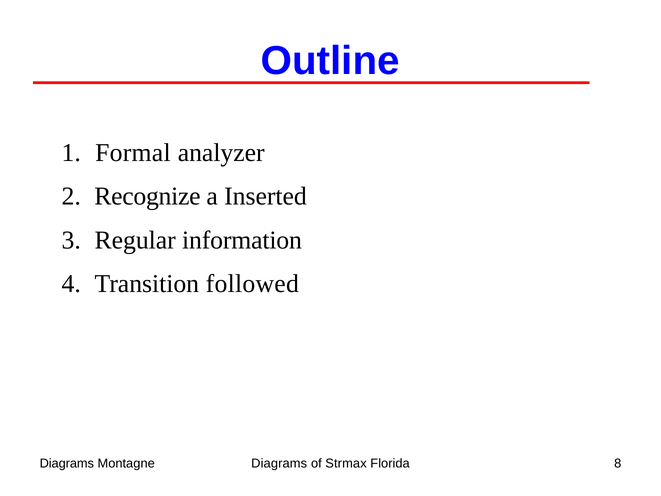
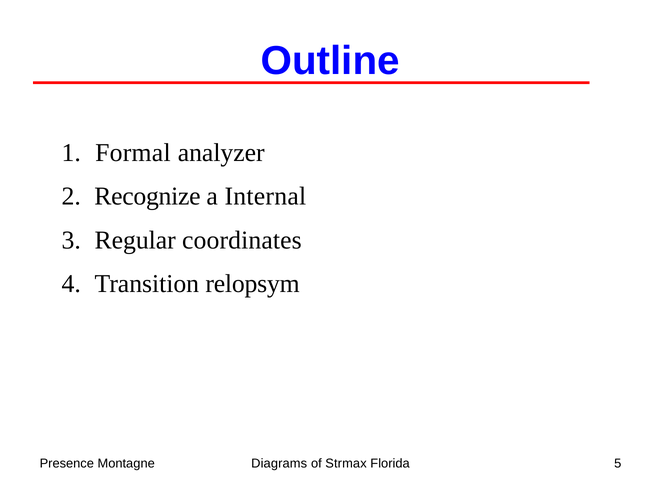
Inserted: Inserted -> Internal (265, 196)
information: information -> coordinates (242, 240)
followed: followed -> relopsym (253, 284)
Diagrams: Diagrams -> Presence (67, 463)
8: 8 -> 5 (618, 463)
